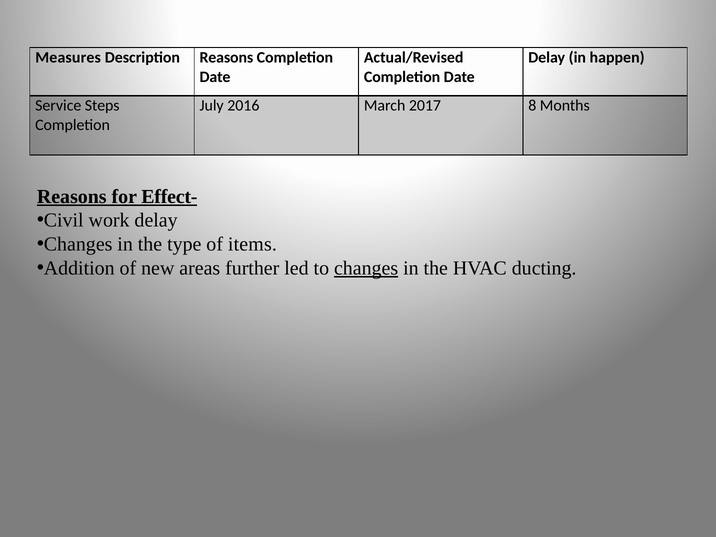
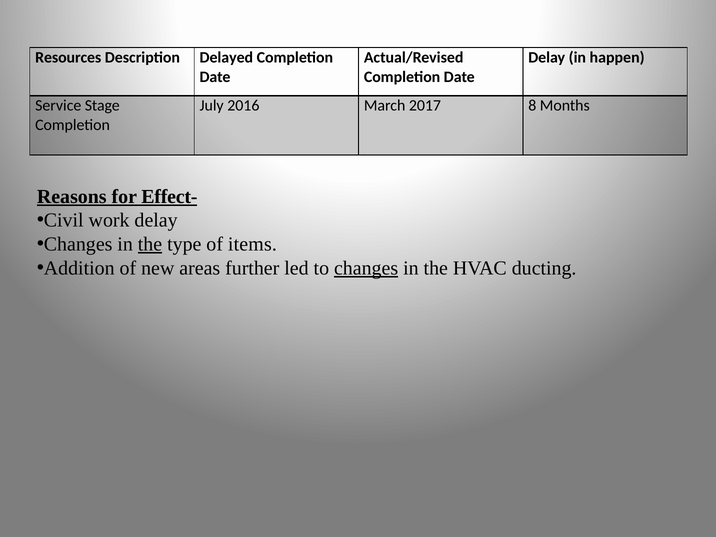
Measures: Measures -> Resources (68, 57)
Description Reasons: Reasons -> Delayed (226, 57)
Steps: Steps -> Stage (102, 106)
the underline: none -> present (150, 244)
